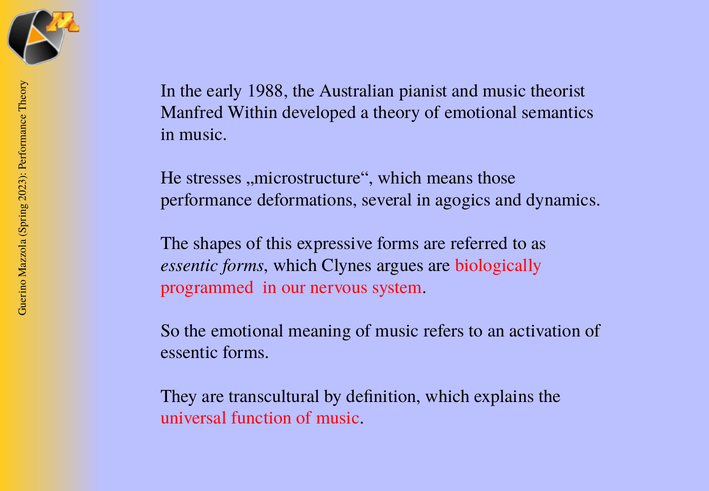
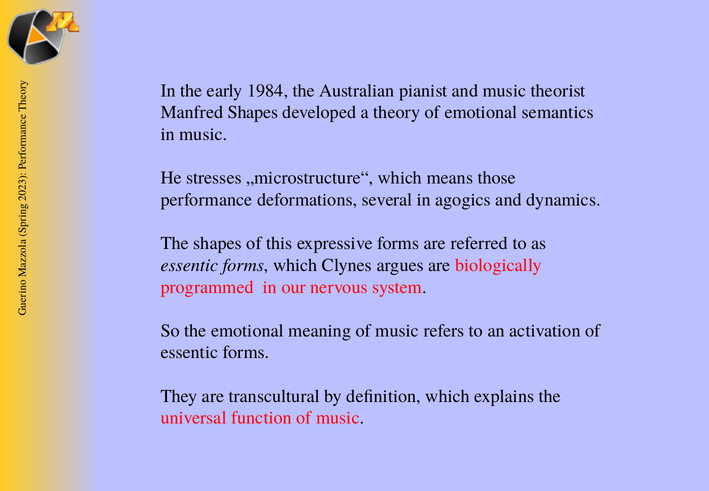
1988: 1988 -> 1984 (268, 91)
Manfred Within: Within -> Shapes (253, 112)
